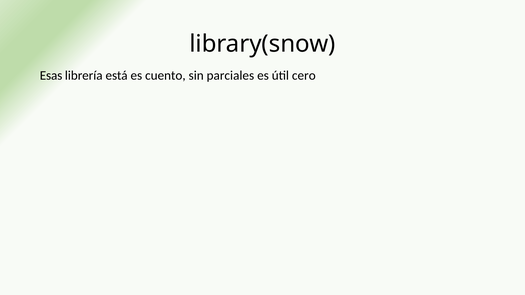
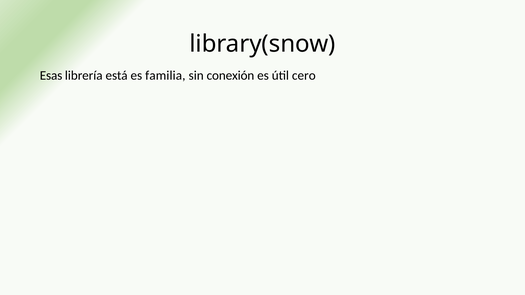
cuento: cuento -> familia (165, 76)
parciales: parciales -> conexión (230, 76)
